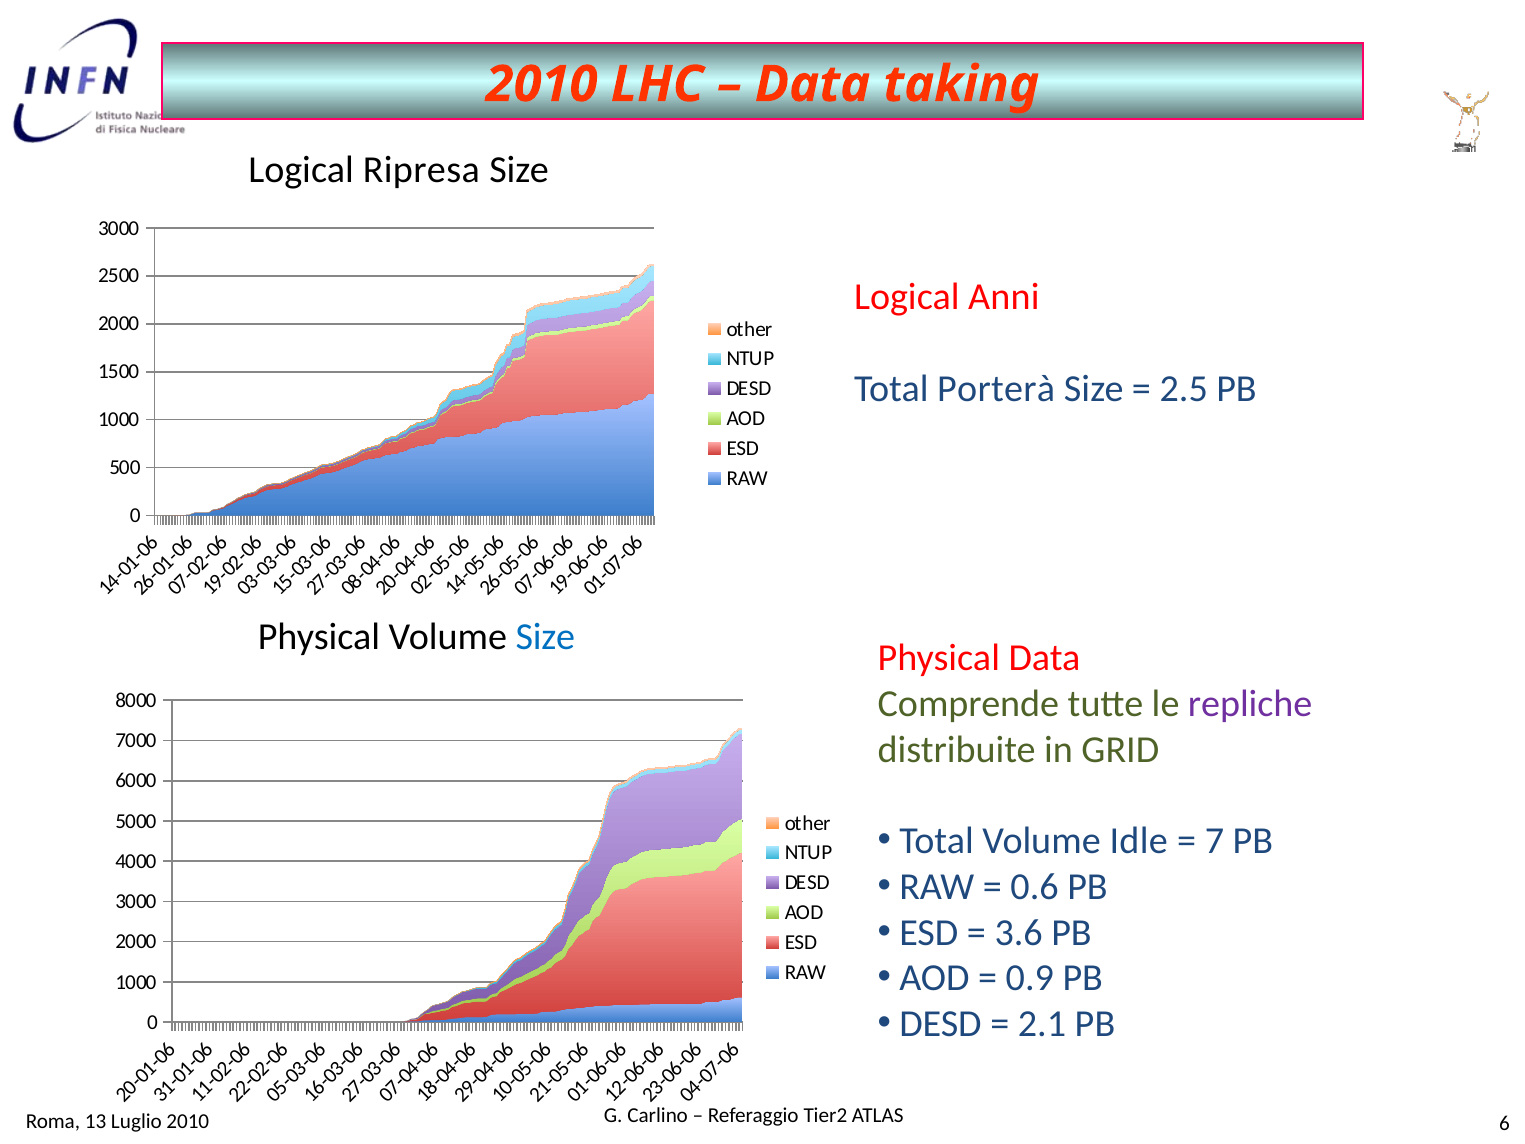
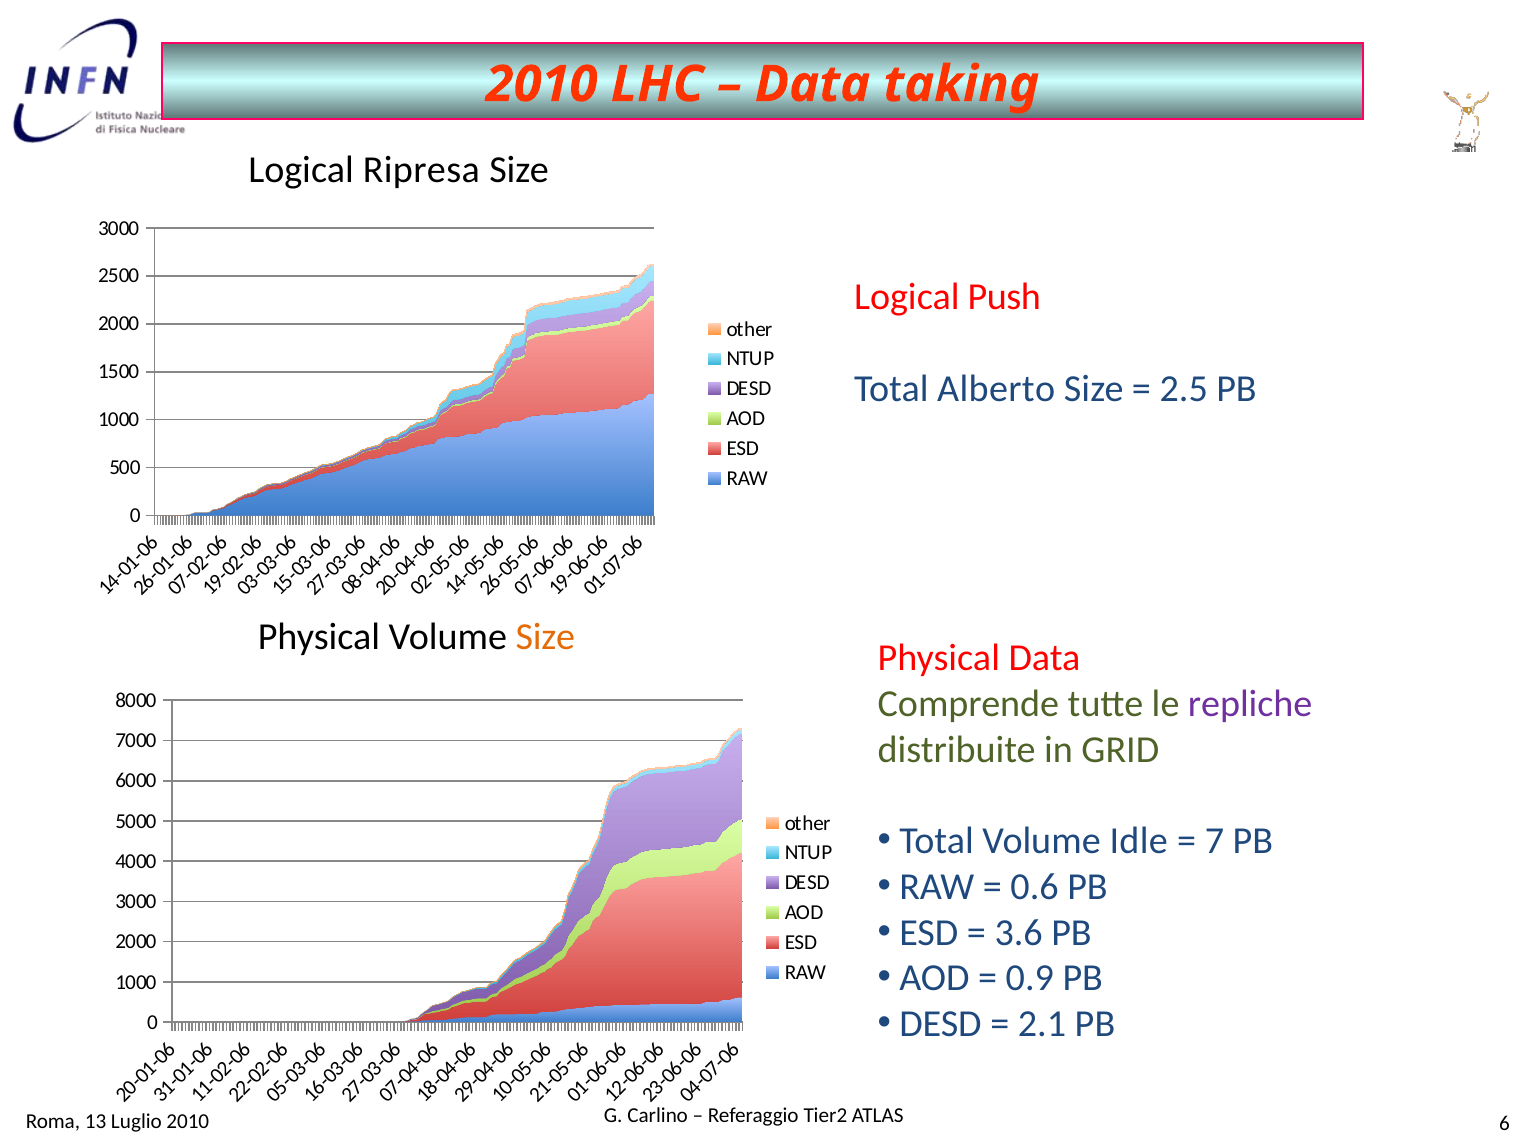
Anni: Anni -> Push (1004, 297)
Porterà: Porterà -> Alberto (996, 389)
Size colour: blue -> orange (545, 637)
